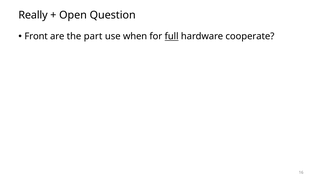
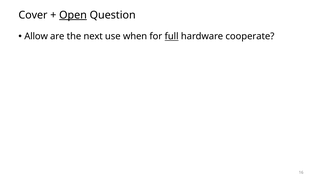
Really: Really -> Cover (33, 15)
Open underline: none -> present (73, 15)
Front: Front -> Allow (36, 36)
part: part -> next (93, 36)
